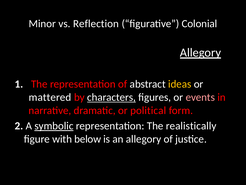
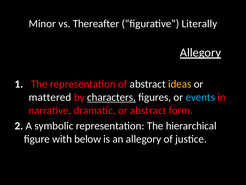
Reflection: Reflection -> Thereafter (96, 24)
Colonial: Colonial -> Literally (199, 24)
events colour: pink -> light blue (200, 97)
or political: political -> abstract (148, 110)
symbolic underline: present -> none (54, 126)
realistically: realistically -> hierarchical (191, 126)
